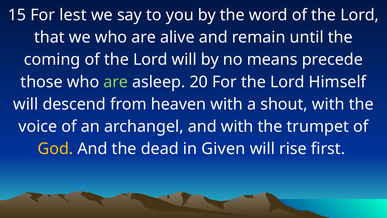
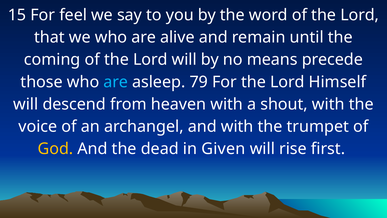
lest: lest -> feel (73, 15)
are colour: light green -> light blue (116, 82)
20: 20 -> 79 (199, 82)
